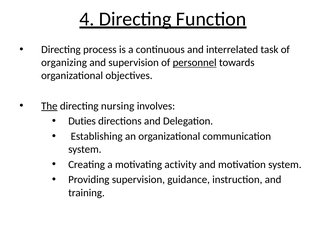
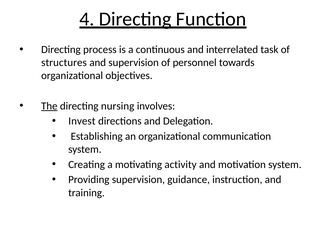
organizing: organizing -> structures (64, 63)
personnel underline: present -> none (195, 63)
Duties: Duties -> Invest (82, 121)
